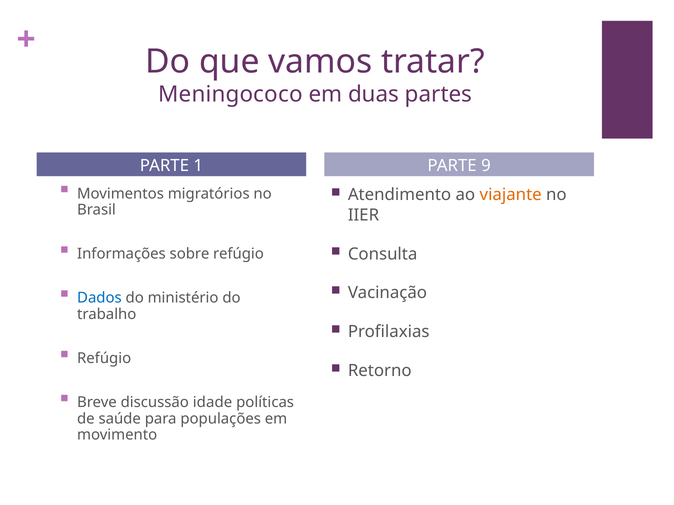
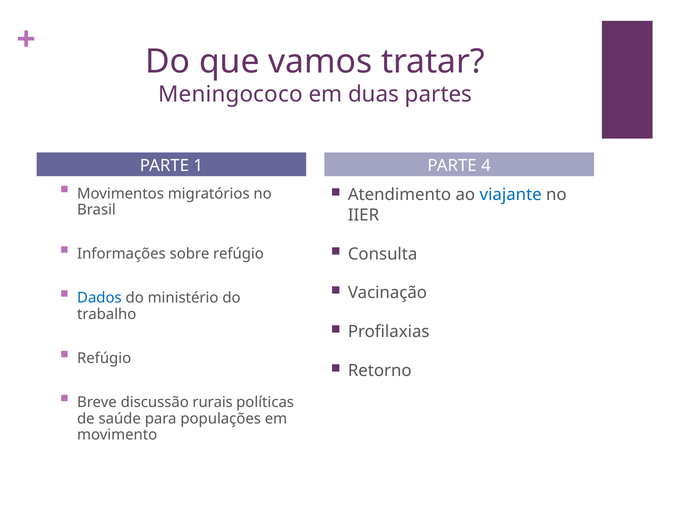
9: 9 -> 4 (486, 166)
viajante colour: orange -> blue (511, 195)
idade: idade -> rurais (213, 403)
